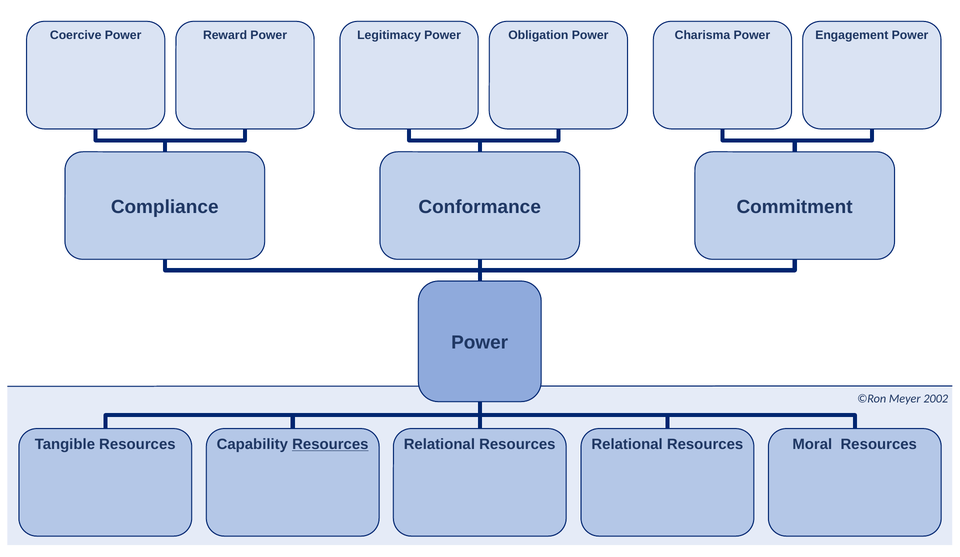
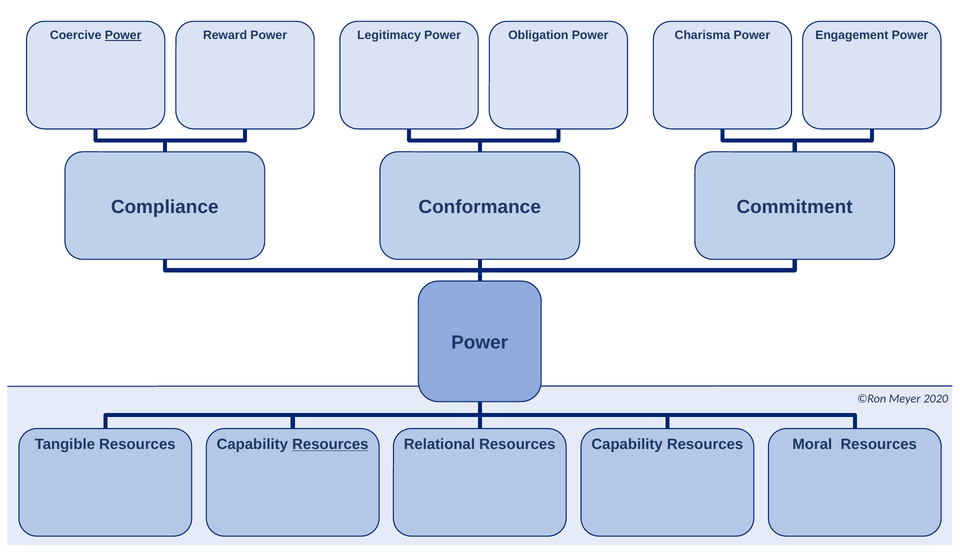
Power underline: none -> present (123, 35)
2002: 2002 -> 2020 (936, 399)
Relational Resources Relational: Relational -> Capability (627, 444)
